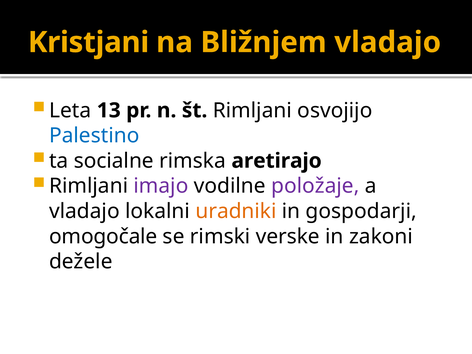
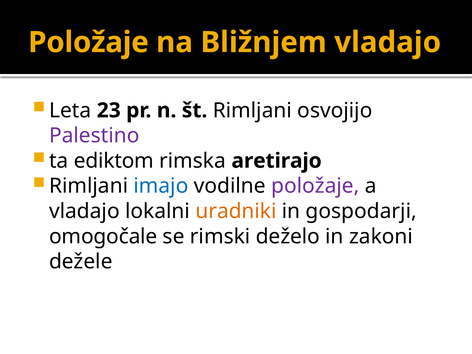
Kristjani: Kristjani -> Položaje (89, 42)
13: 13 -> 23 (109, 110)
Palestino colour: blue -> purple (94, 136)
socialne: socialne -> ediktom (114, 161)
imajo colour: purple -> blue (161, 186)
verske: verske -> deželo (288, 236)
